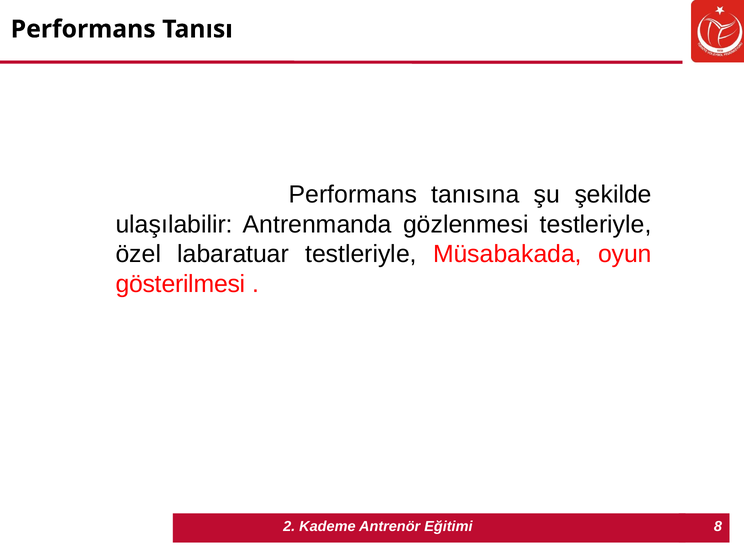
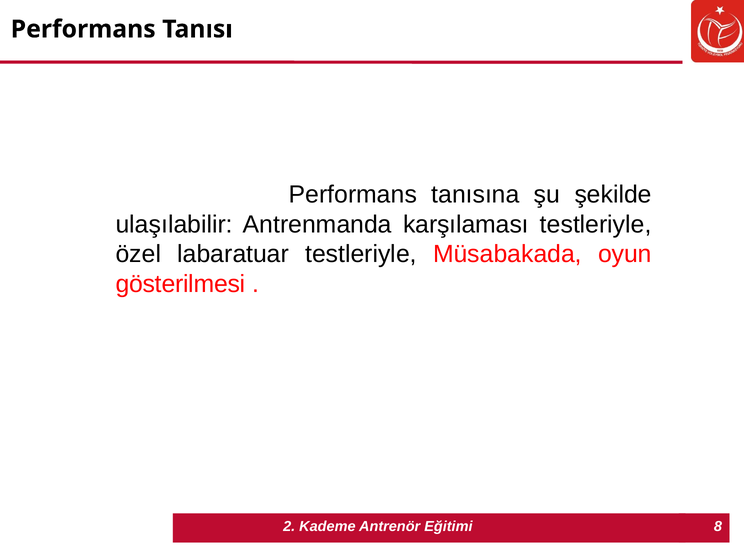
gözlenmesi: gözlenmesi -> karşılaması (466, 225)
